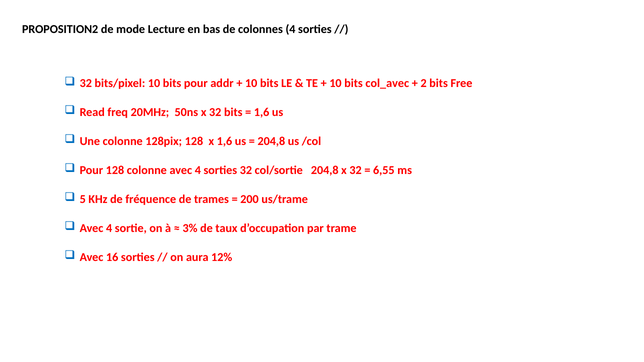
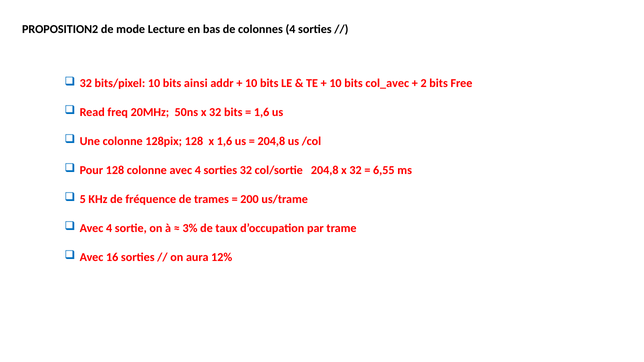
bits pour: pour -> ainsi (196, 84)
